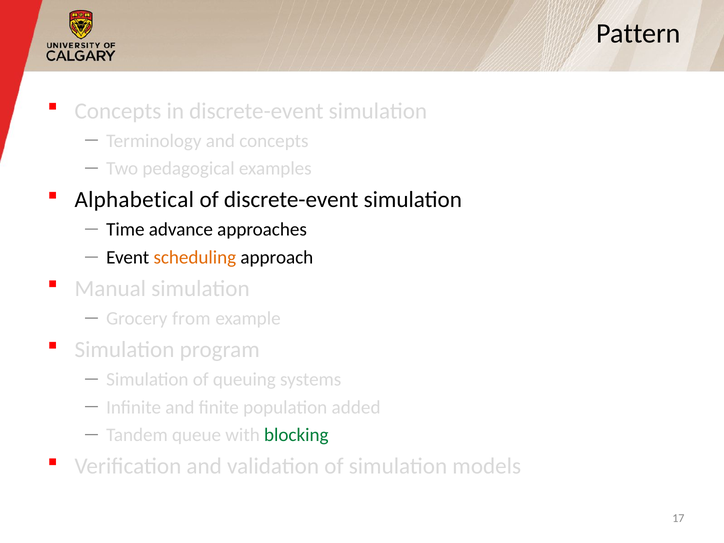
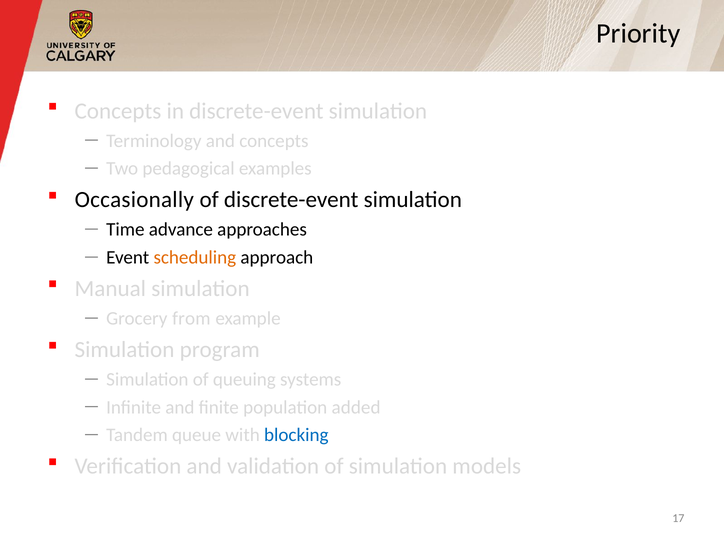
Pattern: Pattern -> Priority (638, 33)
Alphabetical: Alphabetical -> Occasionally (134, 200)
blocking colour: green -> blue (296, 435)
